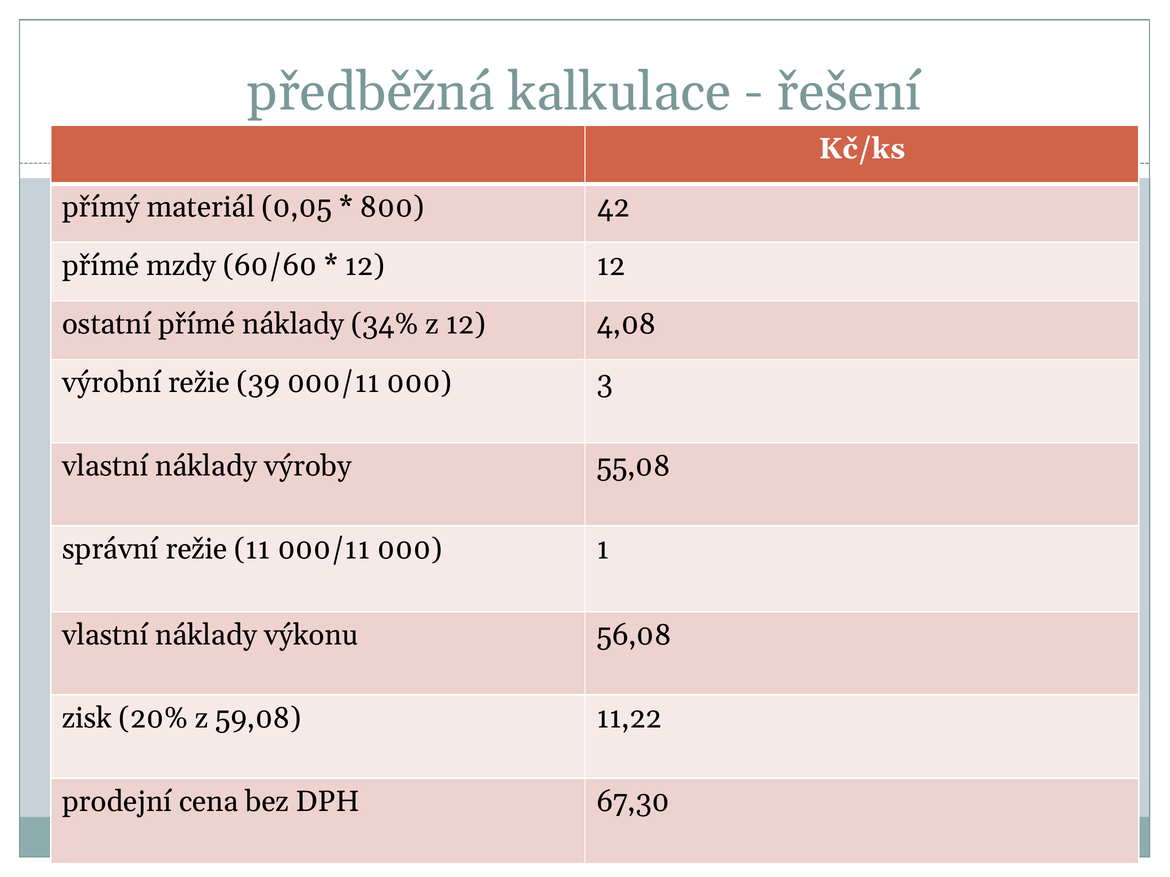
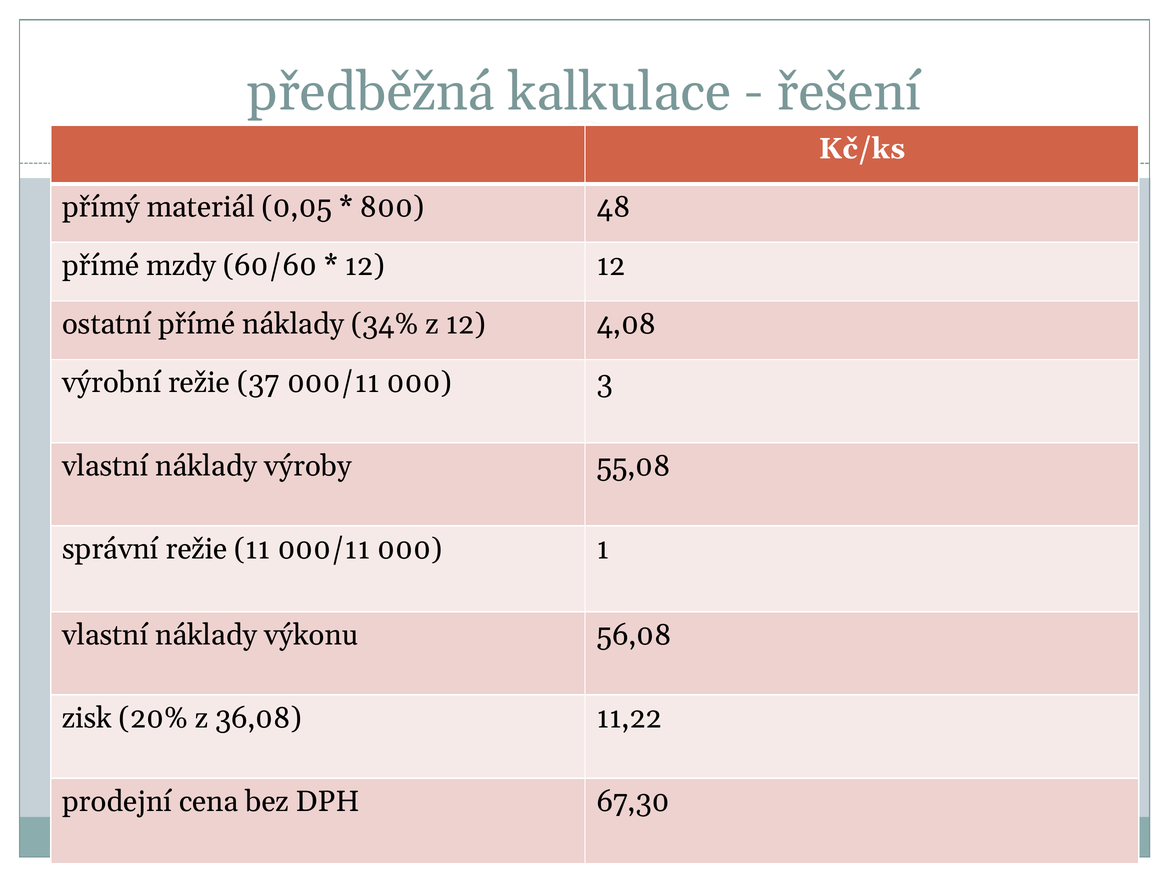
42: 42 -> 48 (614, 207)
39: 39 -> 37 (258, 383)
59,08: 59,08 -> 36,08 (258, 719)
